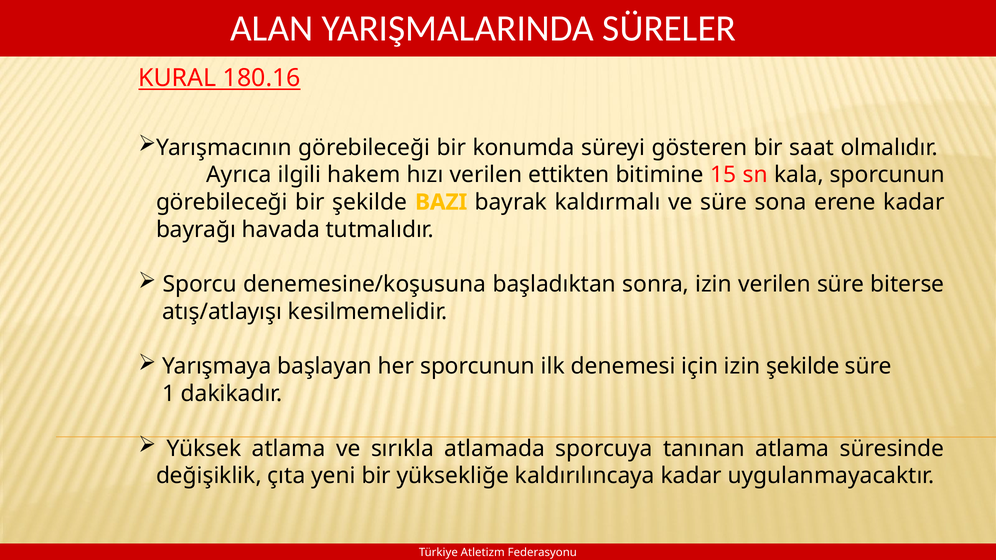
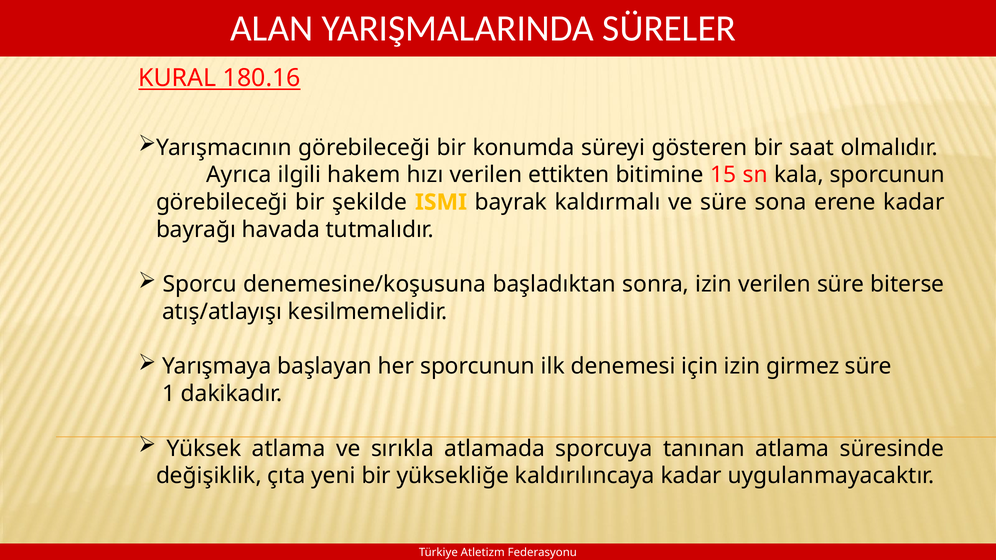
BAZI: BAZI -> ISMI (441, 202)
izin şekilde: şekilde -> girmez (803, 367)
